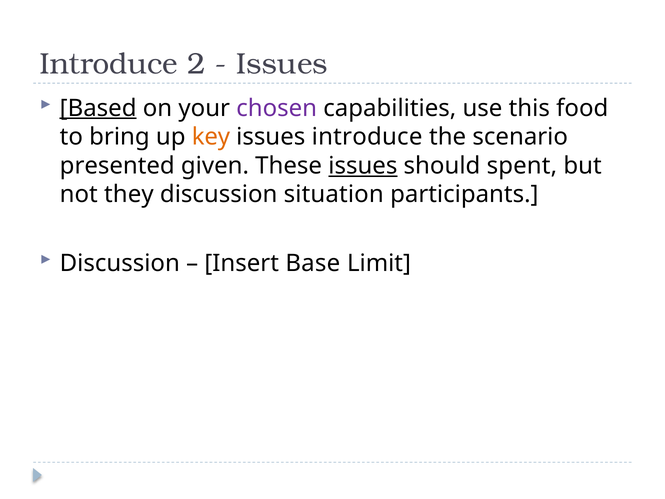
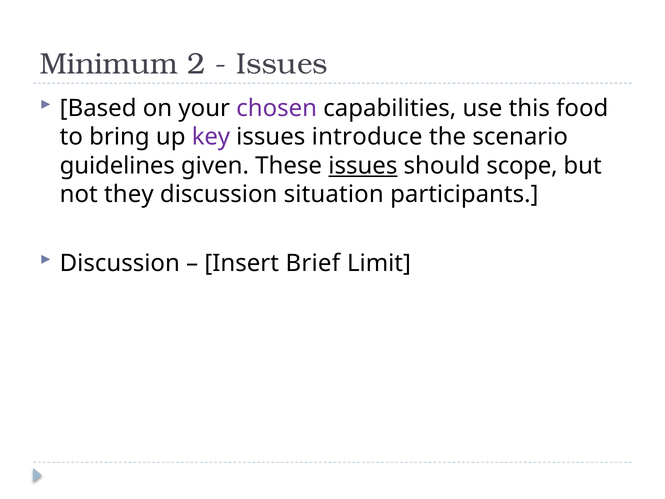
Introduce: Introduce -> Minimum (109, 64)
Based underline: present -> none (98, 108)
key colour: orange -> purple (211, 137)
presented: presented -> guidelines (117, 166)
spent: spent -> scope (522, 166)
Base: Base -> Brief (313, 263)
